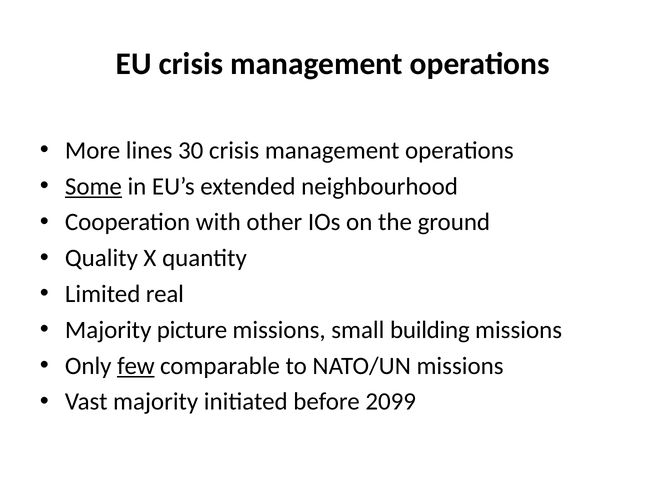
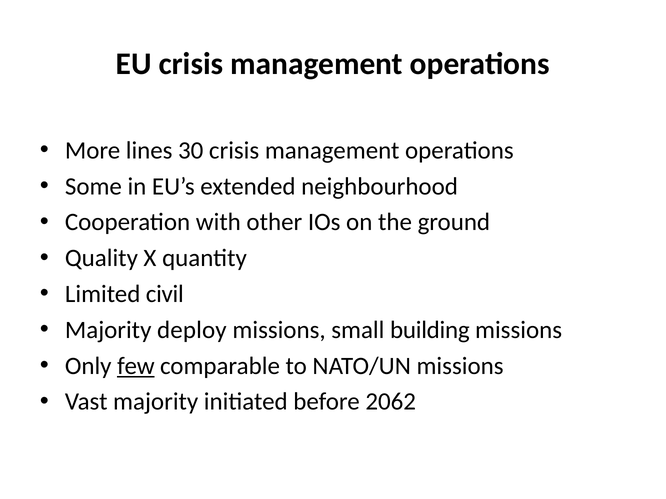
Some underline: present -> none (93, 187)
real: real -> civil (165, 294)
picture: picture -> deploy (192, 330)
2099: 2099 -> 2062 (391, 402)
